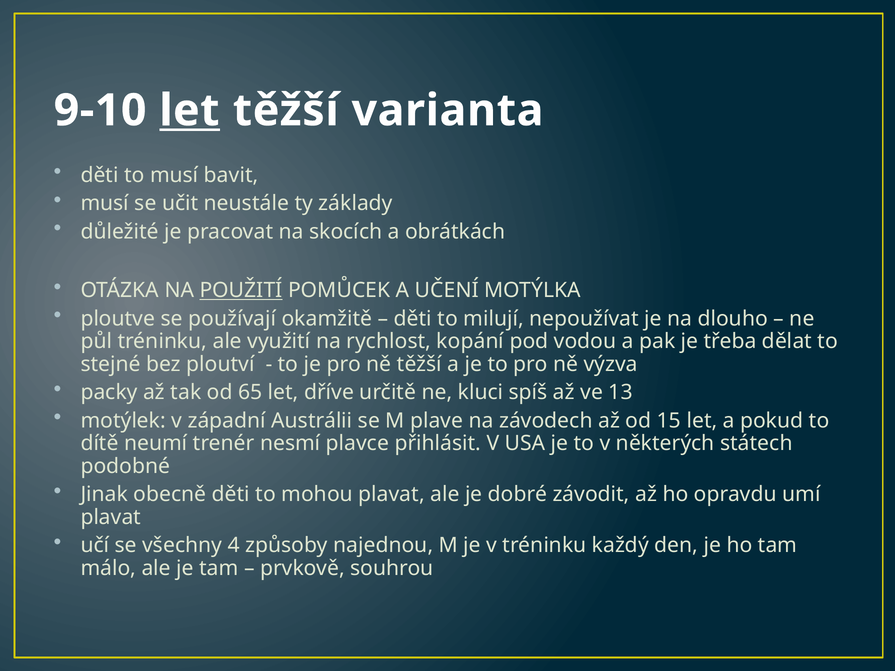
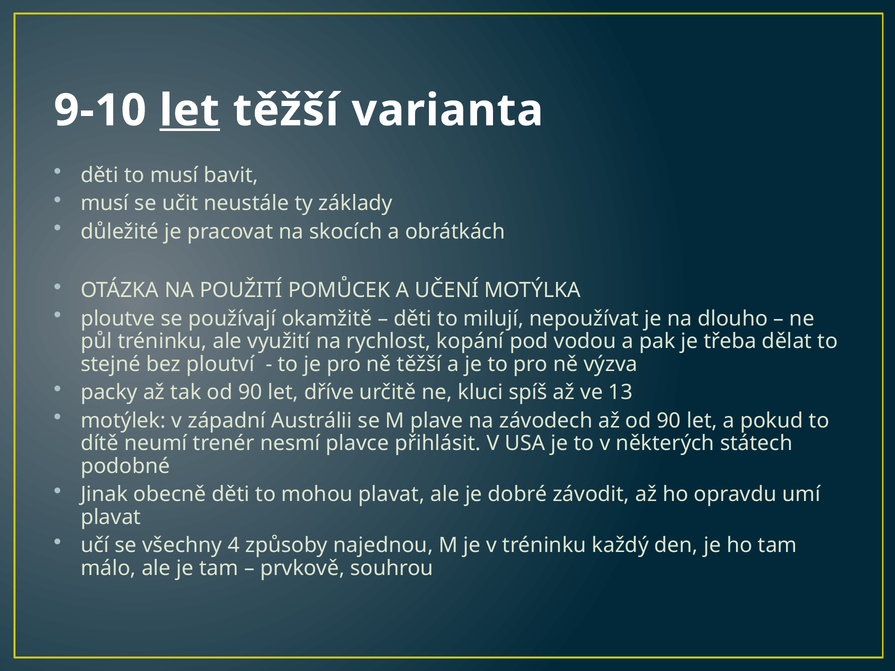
POUŽITÍ underline: present -> none (241, 291)
tak od 65: 65 -> 90 (250, 393)
až od 15: 15 -> 90 (669, 421)
